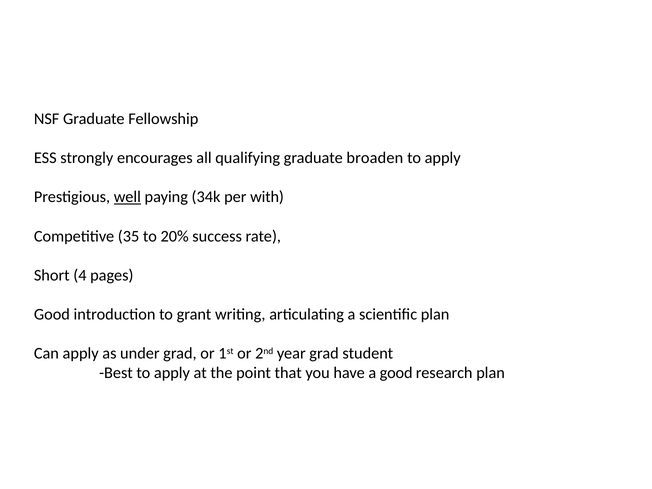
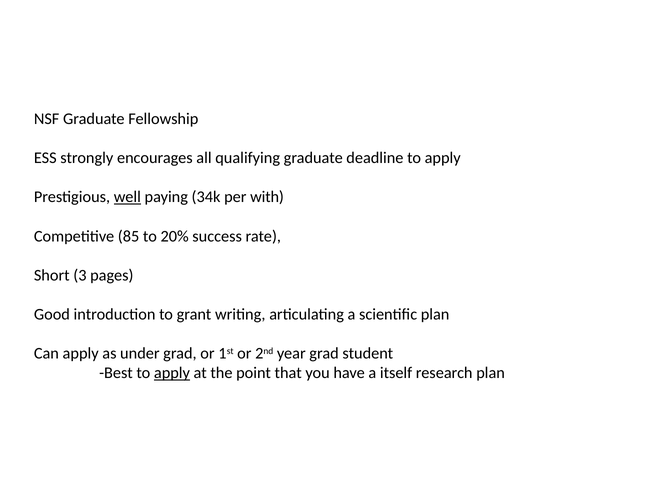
broaden: broaden -> deadline (375, 158)
35: 35 -> 85 (129, 236)
4: 4 -> 3 (80, 275)
apply underline: none -> present (172, 373)
a good: good -> itself (396, 373)
